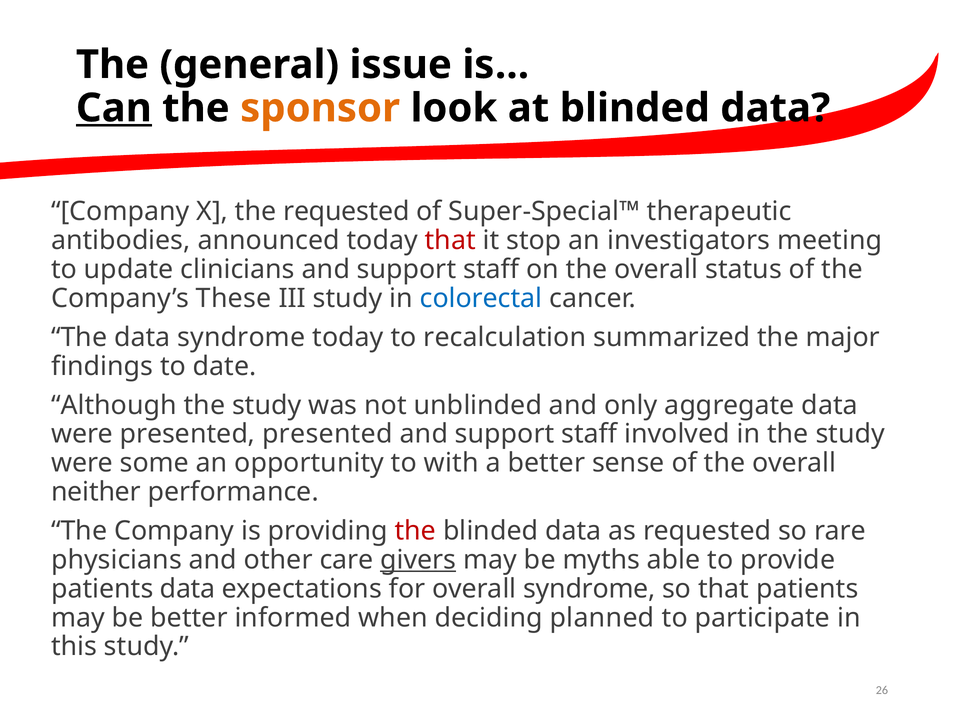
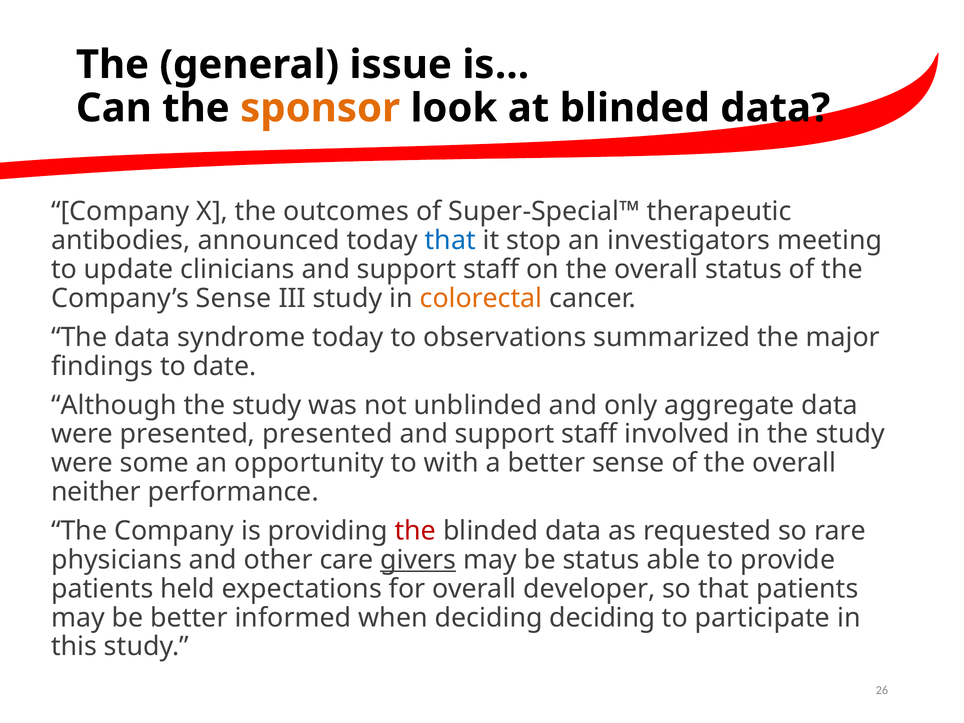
Can underline: present -> none (114, 108)
the requested: requested -> outcomes (346, 212)
that colour: red -> blue (450, 241)
Company’s These: These -> Sense (234, 298)
colorectal colour: blue -> orange (481, 298)
recalculation: recalculation -> observations (505, 337)
be myths: myths -> status (601, 560)
patients data: data -> held (188, 589)
overall syndrome: syndrome -> developer (589, 589)
deciding planned: planned -> deciding (602, 618)
